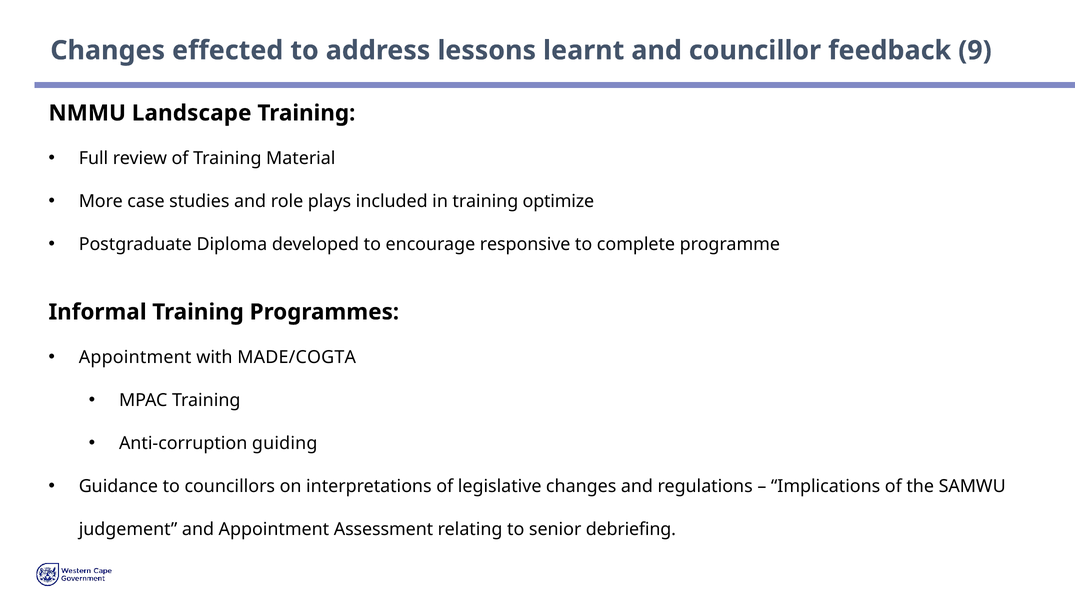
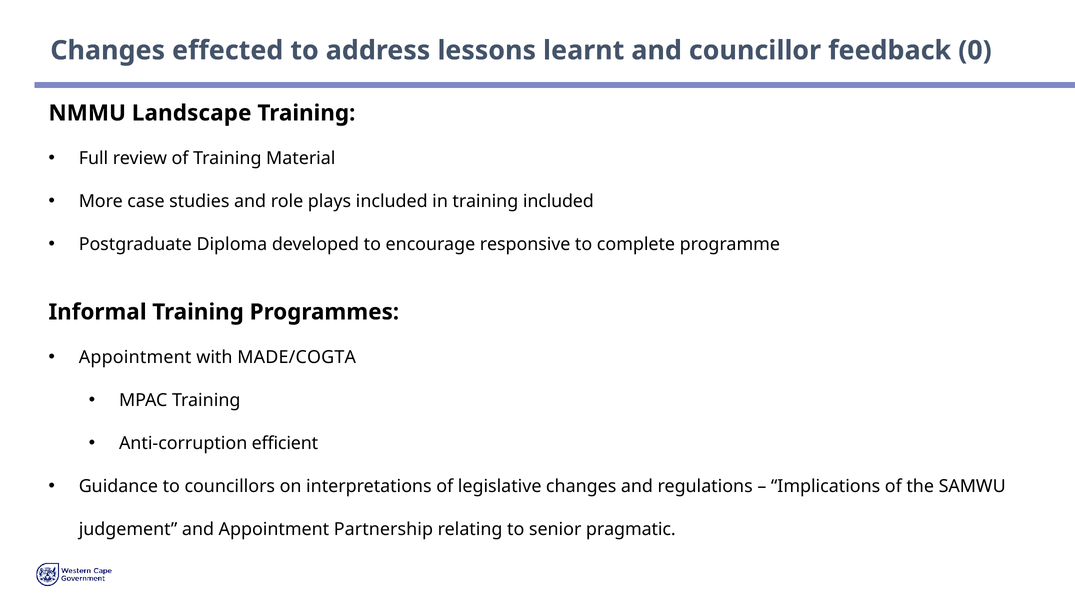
9: 9 -> 0 (975, 50)
training optimize: optimize -> included (558, 201)
guiding: guiding -> efficient (285, 443)
Assessment: Assessment -> Partnership (383, 529)
debriefing: debriefing -> pragmatic (631, 529)
